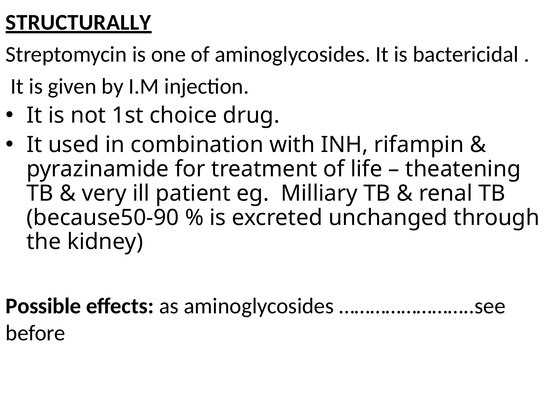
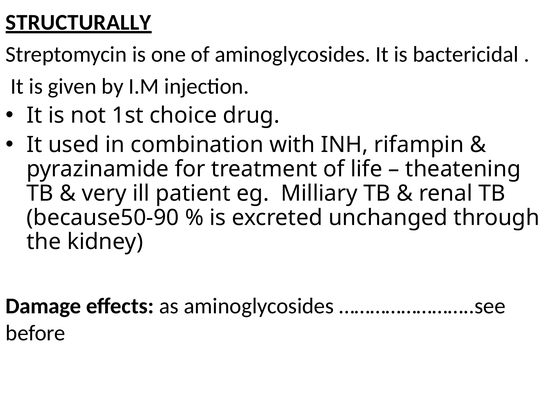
Possible: Possible -> Damage (43, 306)
